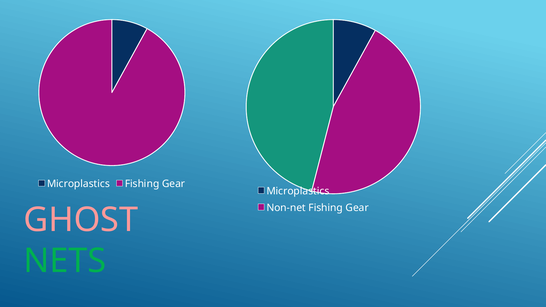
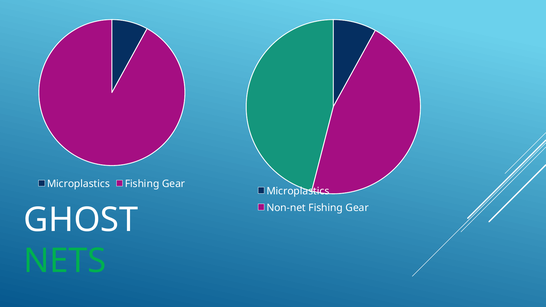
GHOST colour: pink -> white (81, 220)
